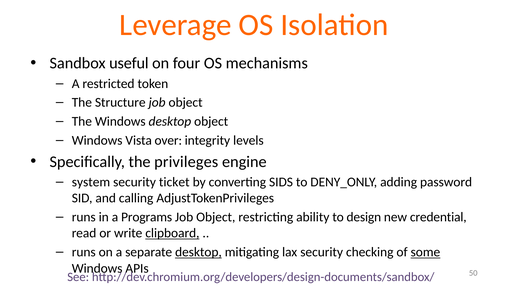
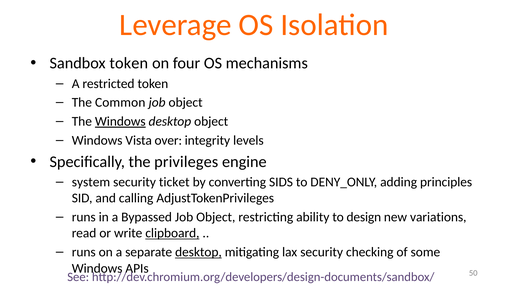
Sandbox useful: useful -> token (129, 63)
Structure: Structure -> Common (120, 102)
Windows underline: none -> present (120, 121)
password: password -> principles (446, 182)
Programs: Programs -> Bypassed (147, 217)
credential: credential -> variations (438, 217)
some underline: present -> none (425, 252)
